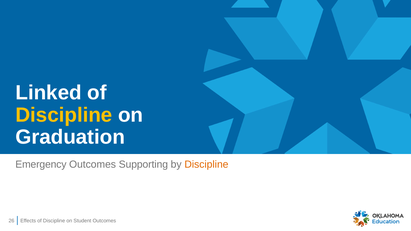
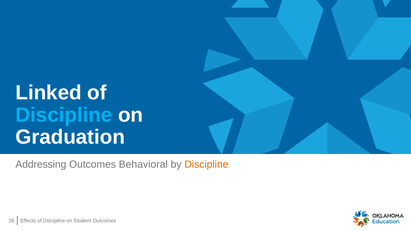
Discipline colour: yellow -> light blue (64, 115)
Emergency: Emergency -> Addressing (41, 165)
Supporting: Supporting -> Behavioral (143, 165)
